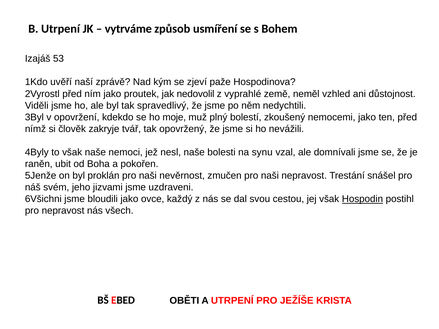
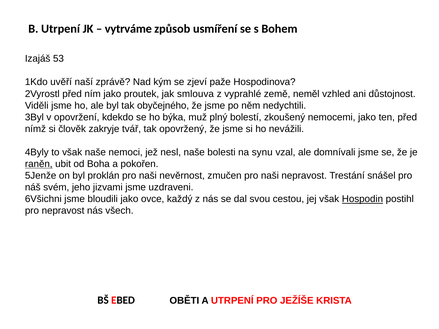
nedovolil: nedovolil -> smlouva (195, 94)
spravedlivý: spravedlivý -> obyčejného (163, 106)
moje: moje -> býka (174, 117)
raněn underline: none -> present (39, 164)
